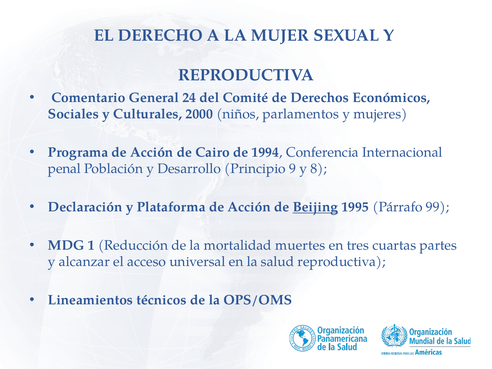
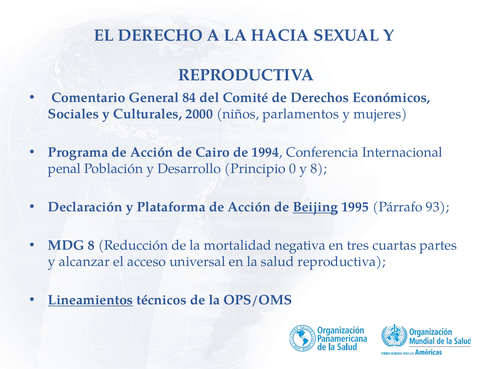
MUJER: MUJER -> HACIA (280, 35)
24: 24 -> 84 (189, 98)
9: 9 -> 0 (293, 169)
99: 99 -> 93 (438, 207)
MDG 1: 1 -> 8 (91, 245)
muertes: muertes -> negativa (300, 245)
Lineamientos underline: none -> present (91, 300)
